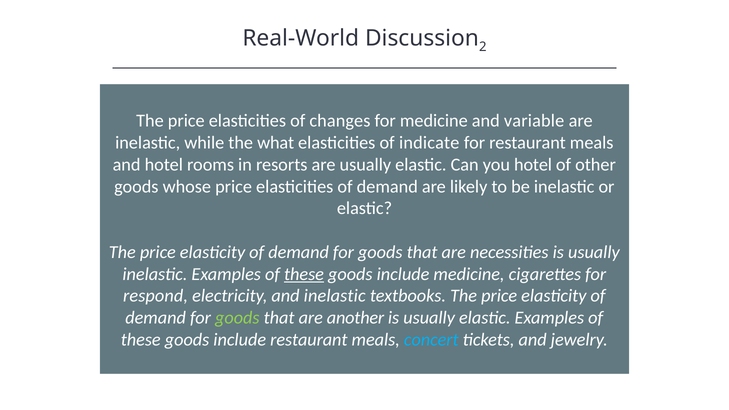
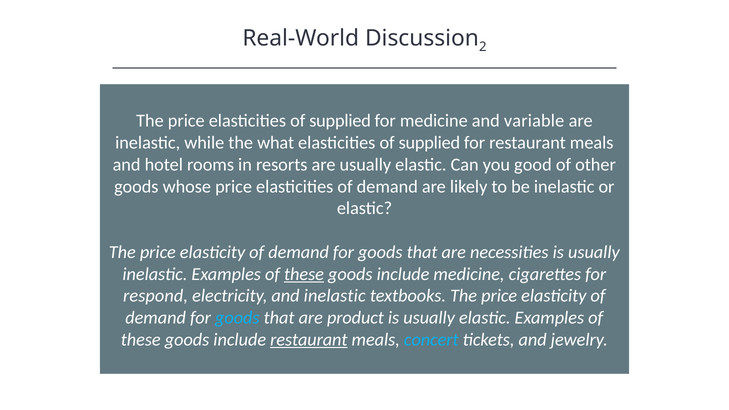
price elasticities of changes: changes -> supplied (340, 121)
indicate: indicate -> supplied (429, 143)
you hotel: hotel -> good (533, 165)
goods colour: light green -> light blue (237, 318)
another: another -> product (355, 318)
restaurant underline: none -> present (309, 340)
